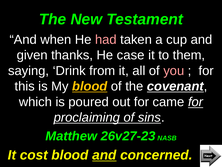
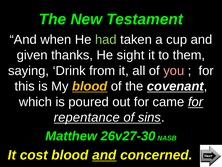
had colour: pink -> light green (106, 39)
case: case -> sight (131, 55)
proclaiming: proclaiming -> repentance (87, 117)
26v27-23: 26v27-23 -> 26v27-30 (128, 136)
